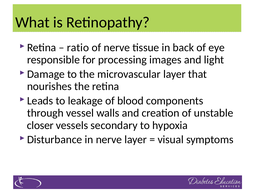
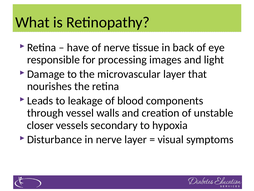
ratio: ratio -> have (78, 48)
